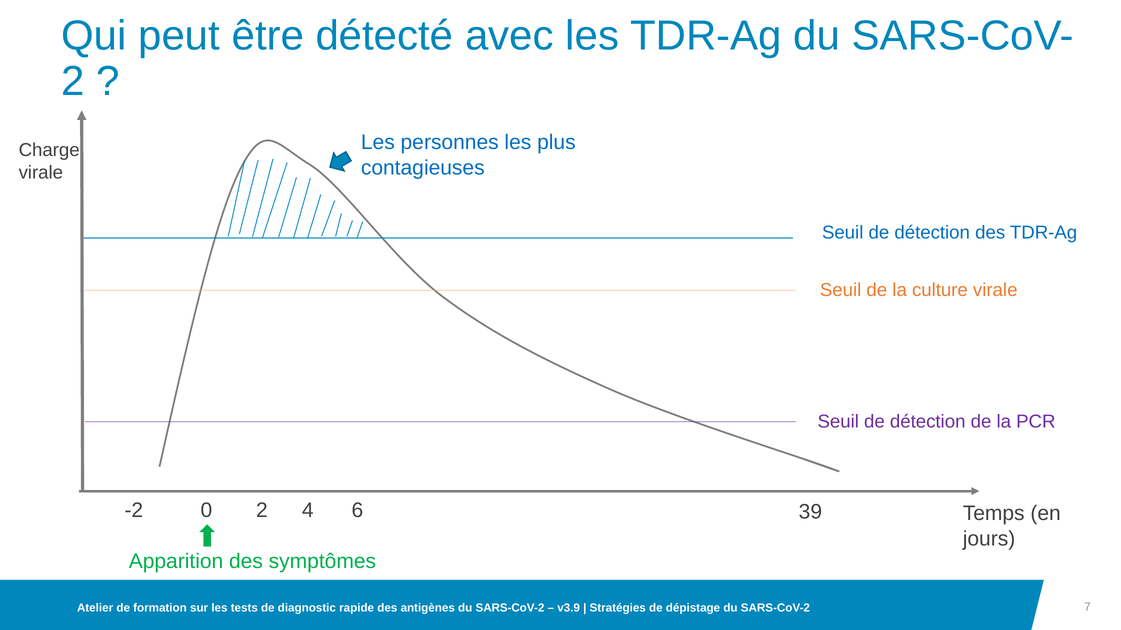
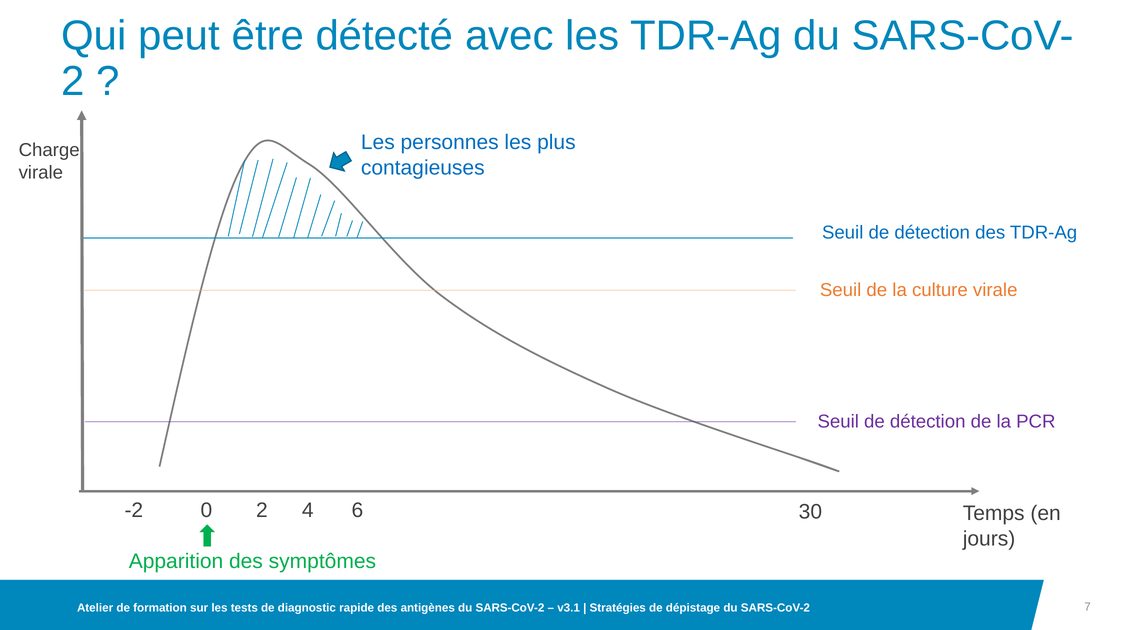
39: 39 -> 30 (810, 512)
v3.9: v3.9 -> v3.1 (569, 608)
